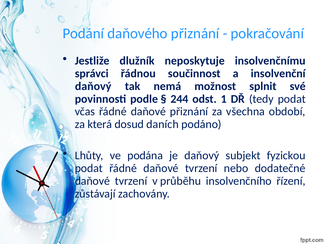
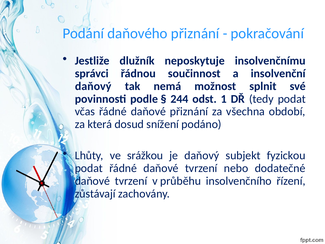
daních: daních -> snížení (163, 124)
podána: podána -> srážkou (145, 155)
